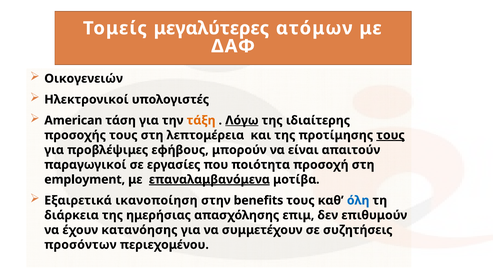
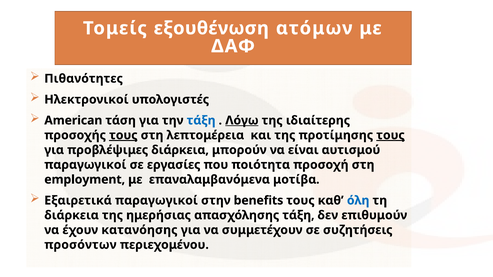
μεγαλύτερες: μεγαλύτερες -> εξουθένωση (211, 28)
Οικογενειών: Οικογενειών -> Πιθανότητες (84, 79)
τάξη colour: orange -> blue (201, 121)
τους underline: none -> present (123, 135)
προβλέψιμες εφήβους: εφήβους -> διάρκεια (180, 150)
απαιτούν: απαιτούν -> αυτισμού (351, 150)
επαναλαμβανόμενα underline: present -> none (209, 180)
Εξαιρετικά ικανοποίηση: ικανοποίηση -> παραγωγικοί (156, 201)
απασχόλησης επιμ: επιμ -> τάξη (298, 215)
